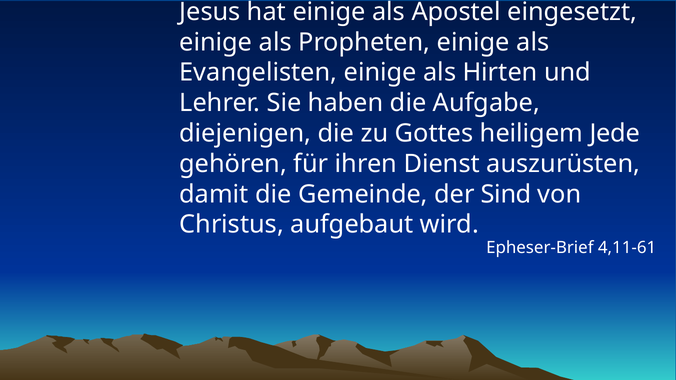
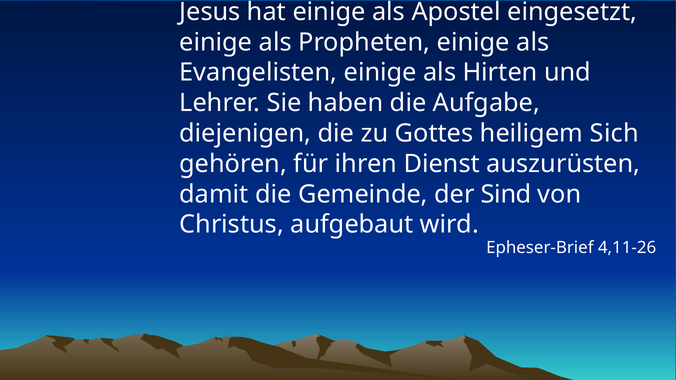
Jede: Jede -> Sich (615, 133)
4,11-61: 4,11-61 -> 4,11-26 (627, 248)
